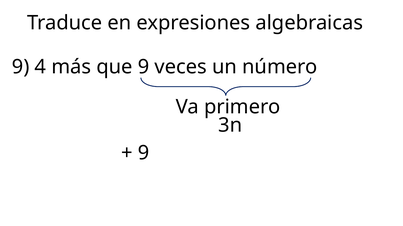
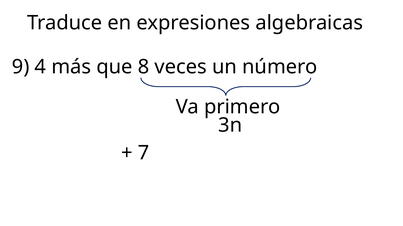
que 9: 9 -> 8 (144, 67)
9: 9 -> 7 (144, 153)
